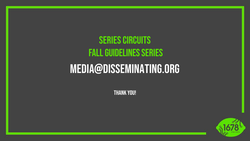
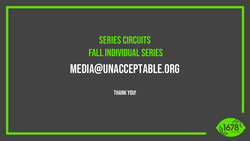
Guidelines: Guidelines -> Individual (122, 53)
media@disseminating.org: media@disseminating.org -> media@unacceptable.org (125, 69)
